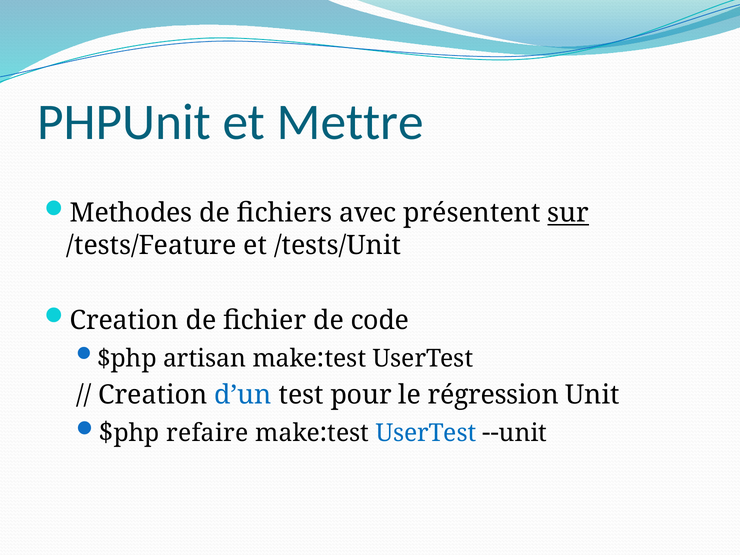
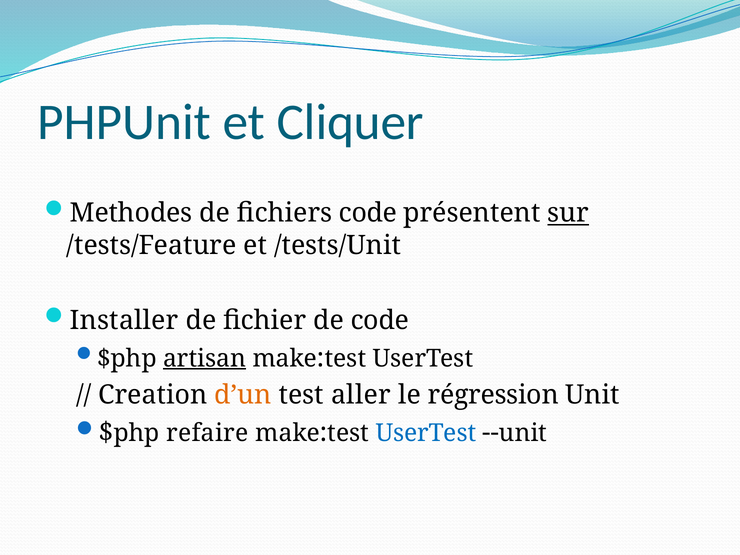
Mettre: Mettre -> Cliquer (350, 122)
fichiers avec: avec -> code (368, 213)
Creation: Creation -> Installer (124, 320)
artisan underline: none -> present (205, 358)
d’un colour: blue -> orange (243, 395)
pour: pour -> aller (361, 395)
